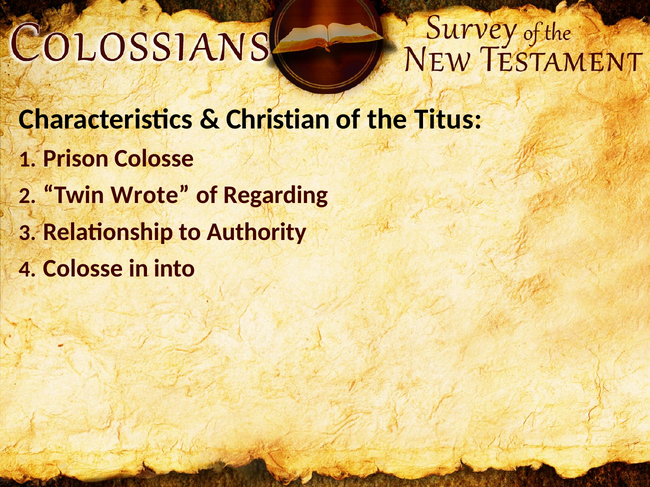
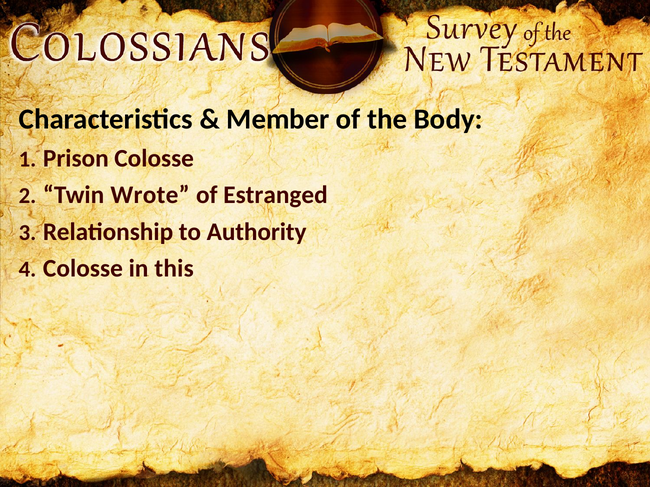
Christian: Christian -> Member (278, 120)
Titus: Titus -> Body (448, 120)
Regarding: Regarding -> Estranged (276, 195)
into: into -> this (174, 269)
